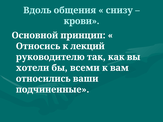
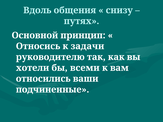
крови: крови -> путях (82, 21)
лекций: лекций -> задачи (87, 46)
